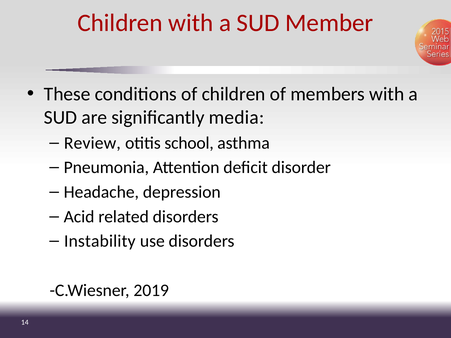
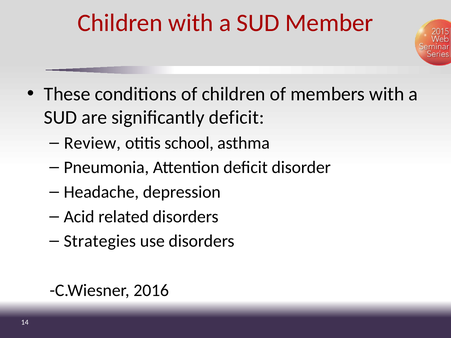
significantly media: media -> deficit (237, 118)
Instability: Instability -> Strategies (100, 241)
2019: 2019 -> 2016 (151, 291)
